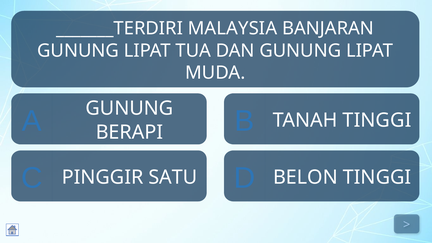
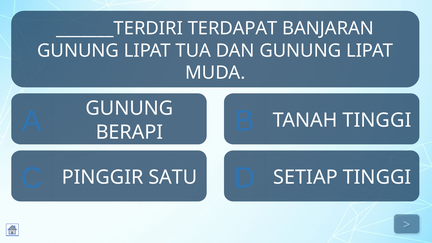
MALAYSIA: MALAYSIA -> TERDAPAT (233, 28)
BELON: BELON -> SETIAP (305, 177)
